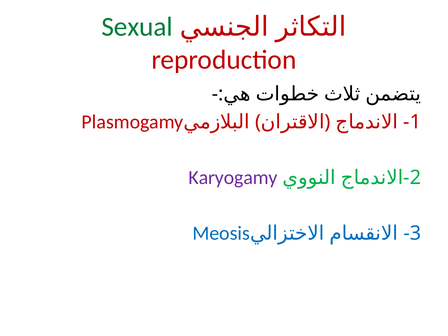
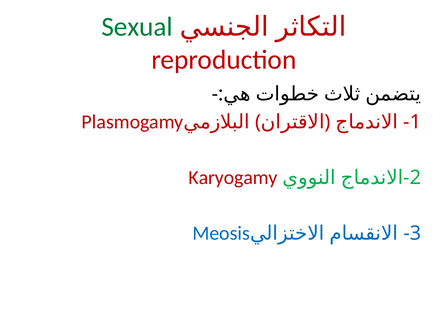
Karyogamy colour: purple -> red (233, 178)
